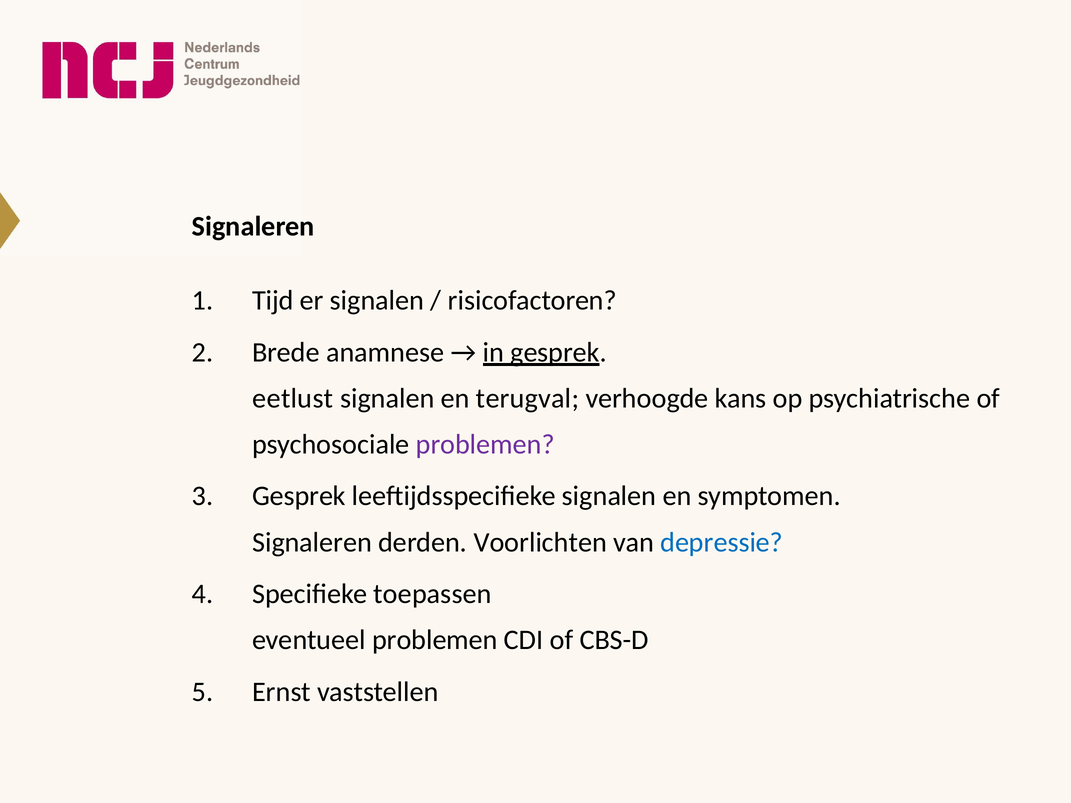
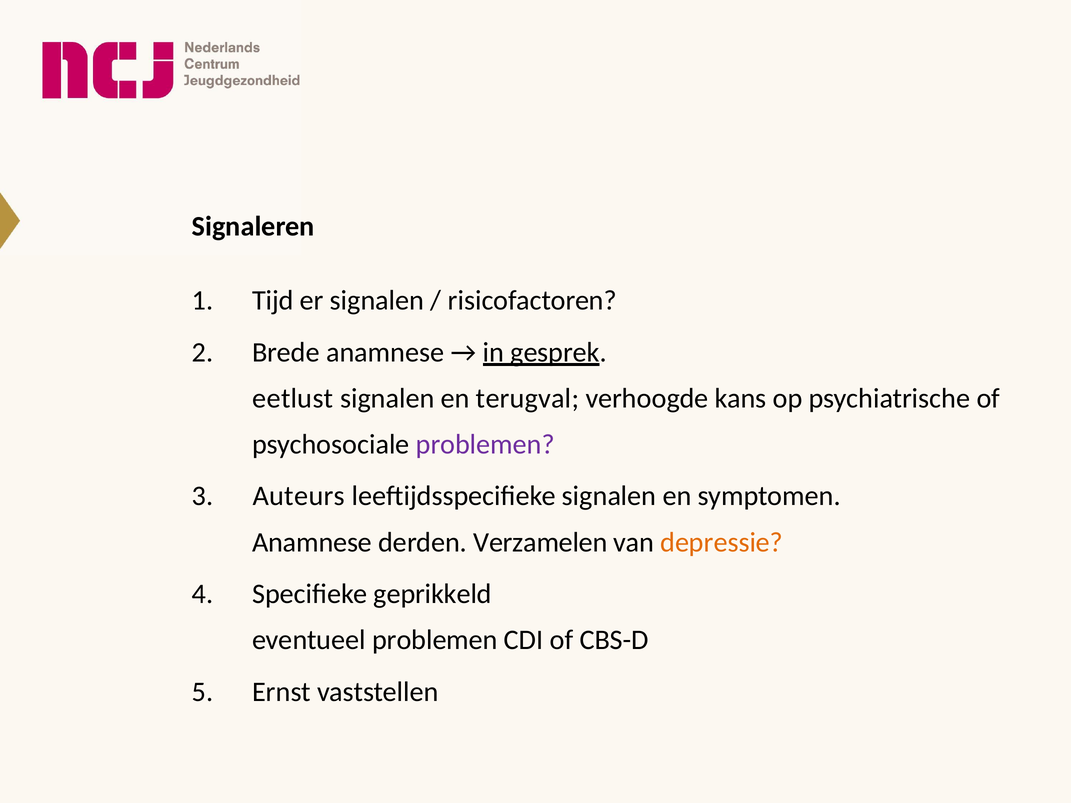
Gesprek: Gesprek -> Auteurs (299, 496)
Signaleren: Signaleren -> Anamnese (312, 542)
Voorlichten: Voorlichten -> Verzamelen (540, 542)
depressie colour: blue -> orange (722, 542)
toepassen: toepassen -> geprikkeld (433, 594)
